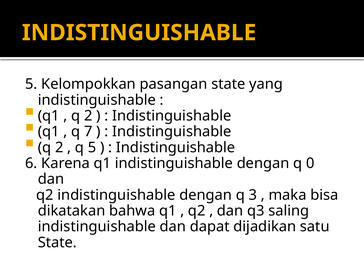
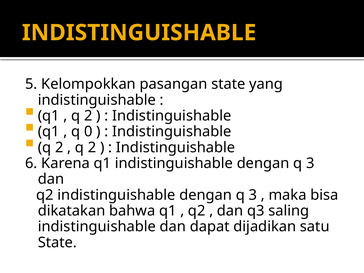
7: 7 -> 0 (88, 132)
5: 5 -> 2 (92, 147)
0: 0 -> 3 (310, 163)
